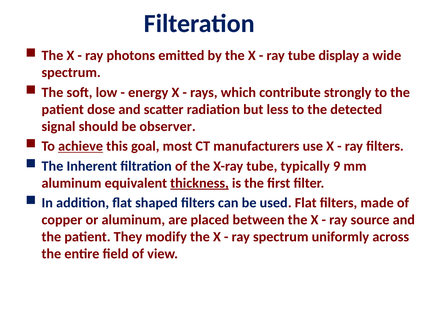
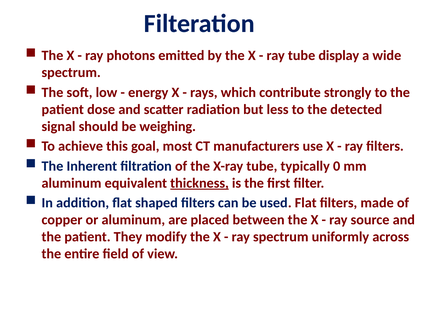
observer: observer -> weighing (168, 127)
achieve underline: present -> none (81, 146)
9: 9 -> 0 (337, 166)
